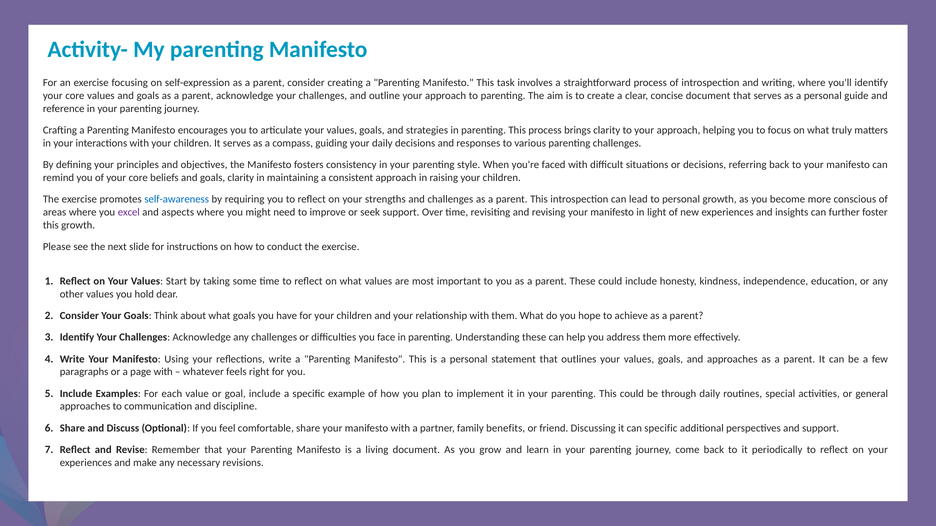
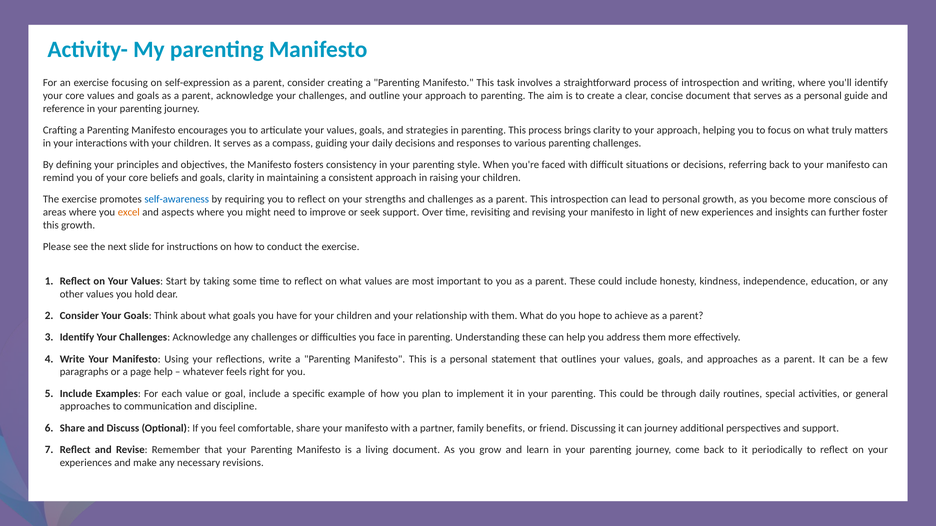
excel colour: purple -> orange (129, 212)
page with: with -> help (163, 372)
can specific: specific -> journey (661, 428)
